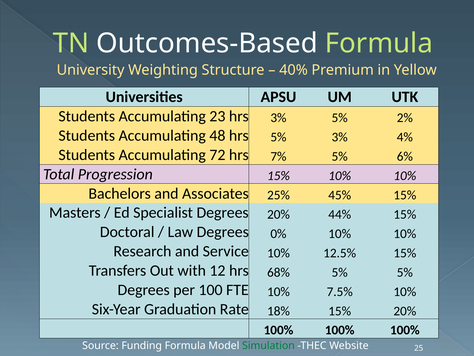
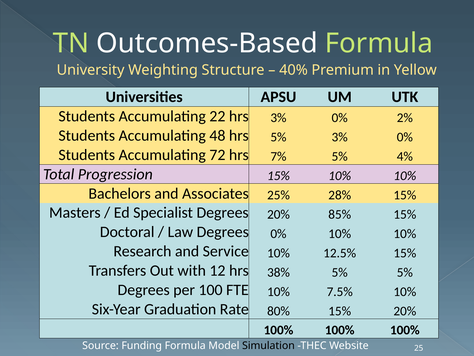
23: 23 -> 22 (217, 116)
hrs 3% 5%: 5% -> 0% (340, 118)
5% 3% 4%: 4% -> 0% (405, 137)
6%: 6% -> 4% (405, 156)
45%: 45% -> 28% (340, 195)
44%: 44% -> 85% (340, 214)
68%: 68% -> 38% (278, 272)
18%: 18% -> 80% (278, 311)
Simulation colour: green -> black (268, 345)
